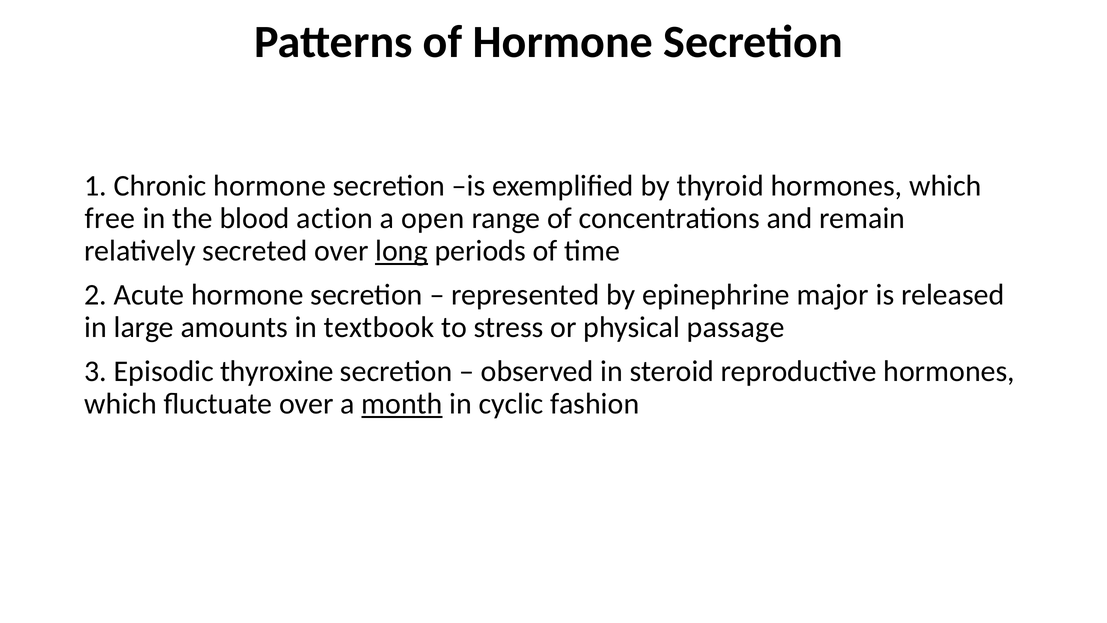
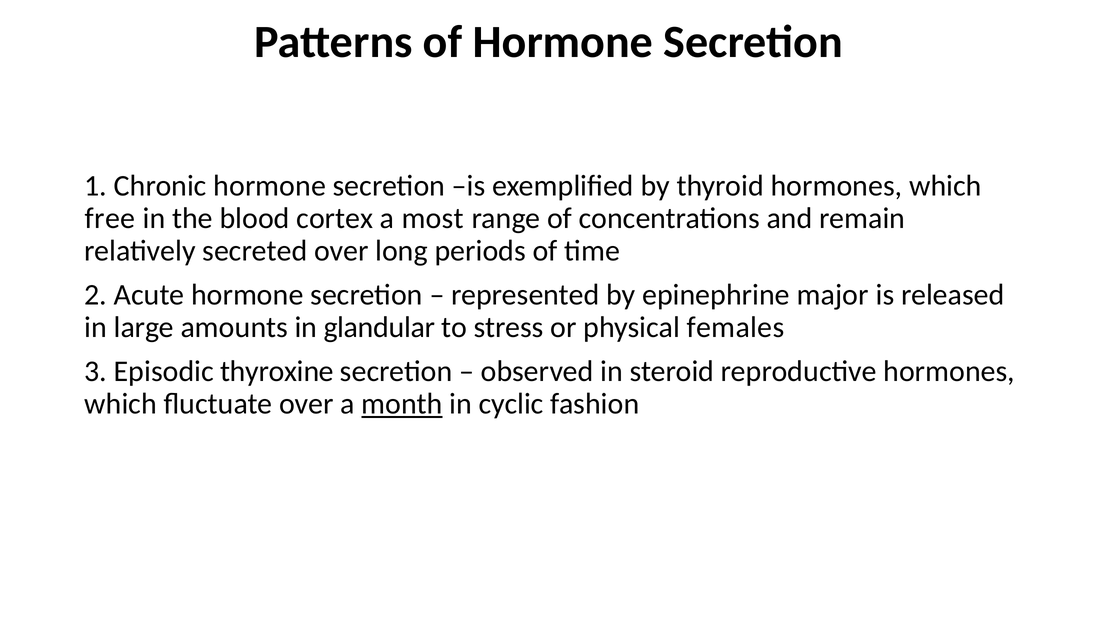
action: action -> cortex (335, 218)
open: open -> most (433, 218)
long underline: present -> none (402, 251)
textbook: textbook -> glandular (379, 327)
passage: passage -> females (736, 327)
